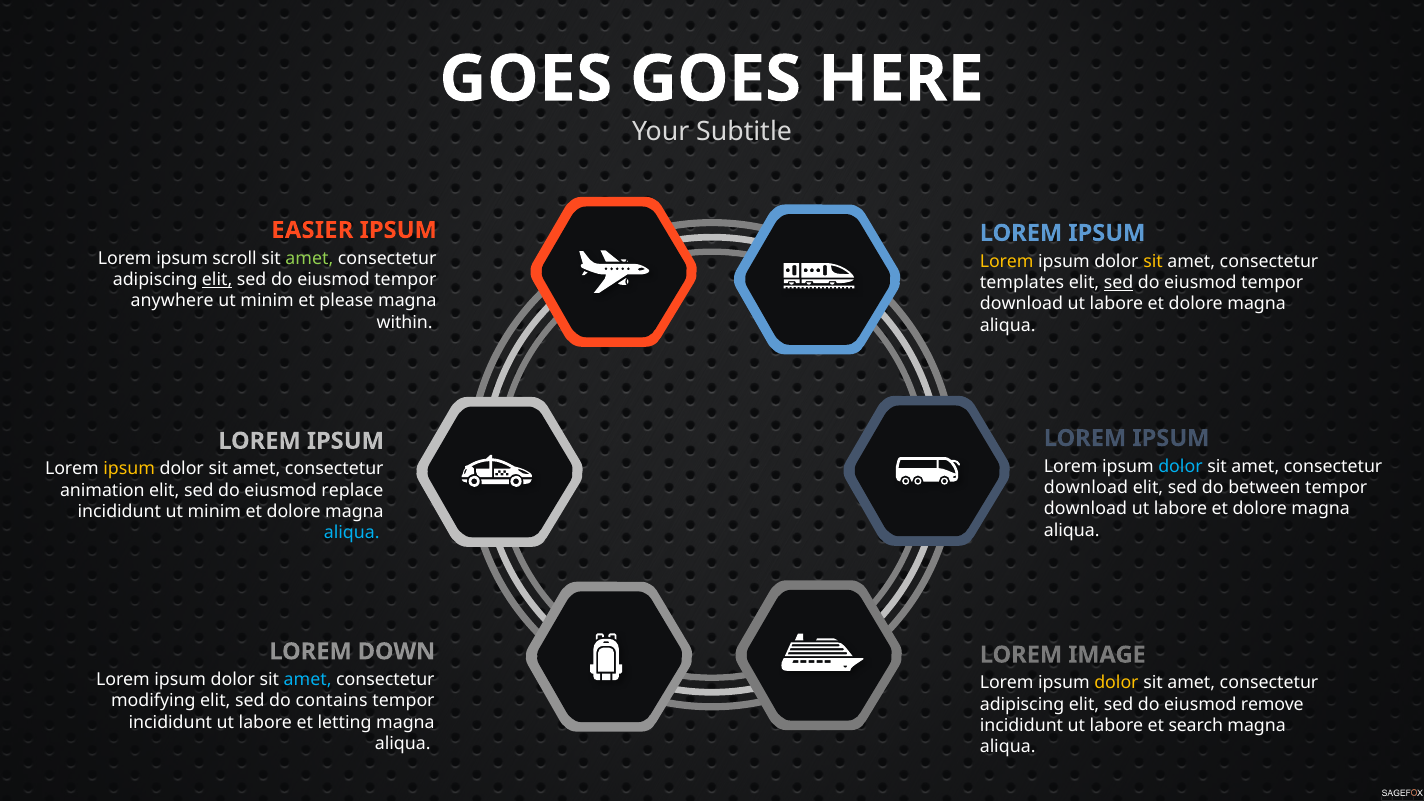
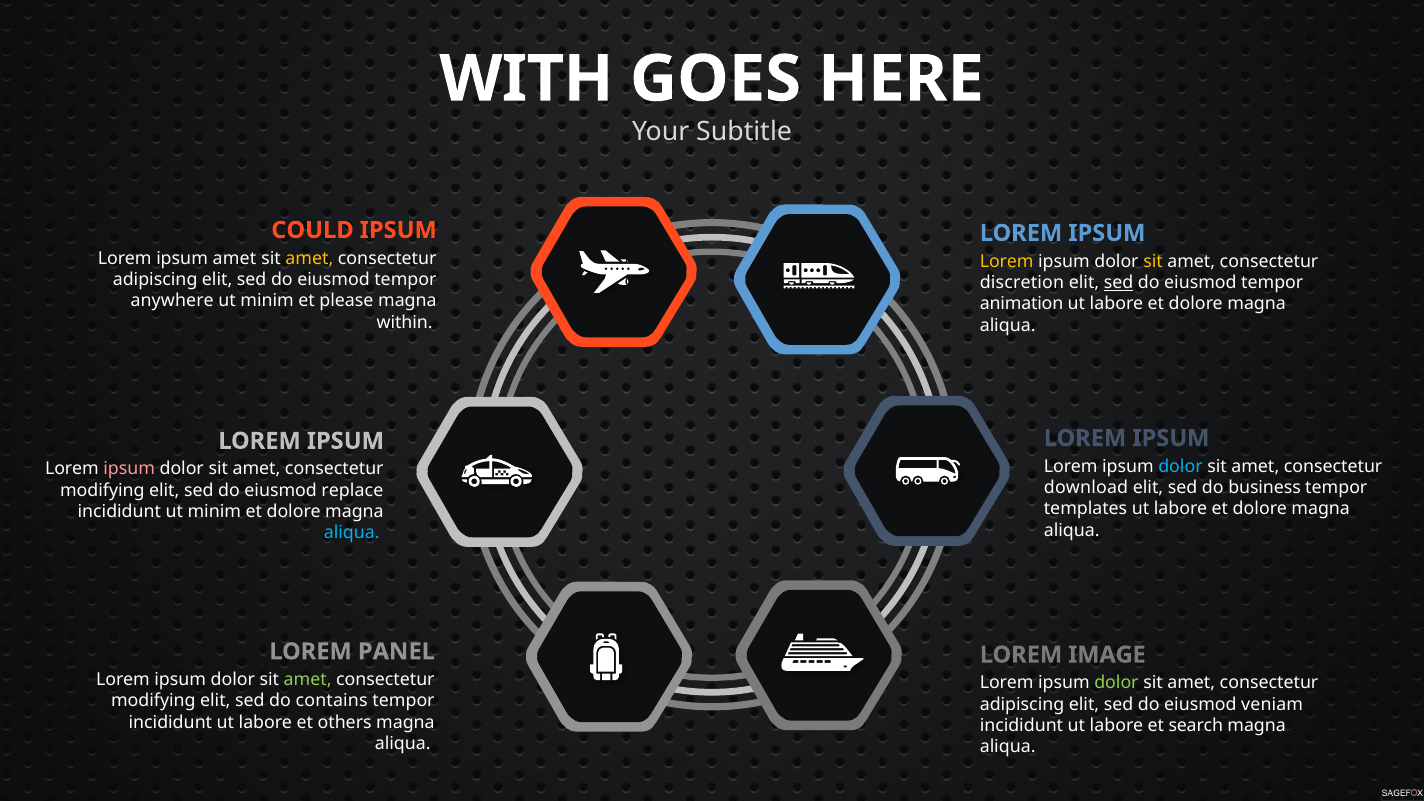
GOES: GOES -> WITH (526, 79)
EASIER: EASIER -> COULD (312, 230)
ipsum scroll: scroll -> amet (234, 258)
amet colour: light green -> yellow (309, 258)
elit underline: present -> none (217, 280)
templates: templates -> discretion (1022, 283)
download: download -> animation (1022, 304)
ipsum colour: yellow -> pink (129, 469)
between: between -> business (1265, 488)
animation: animation -> modifying (102, 490)
download: download -> templates (1086, 509)
DOWN: DOWN -> PANEL (396, 652)
amet colour: light blue -> light green (308, 680)
dolor colour: yellow -> light green (1116, 683)
remove: remove -> veniam (1272, 704)
letting: letting -> others (345, 722)
